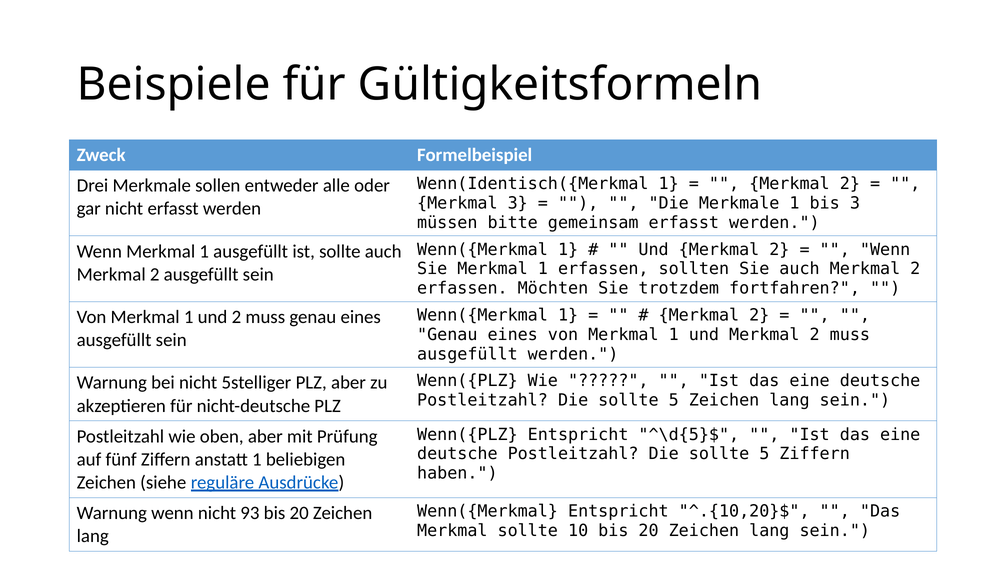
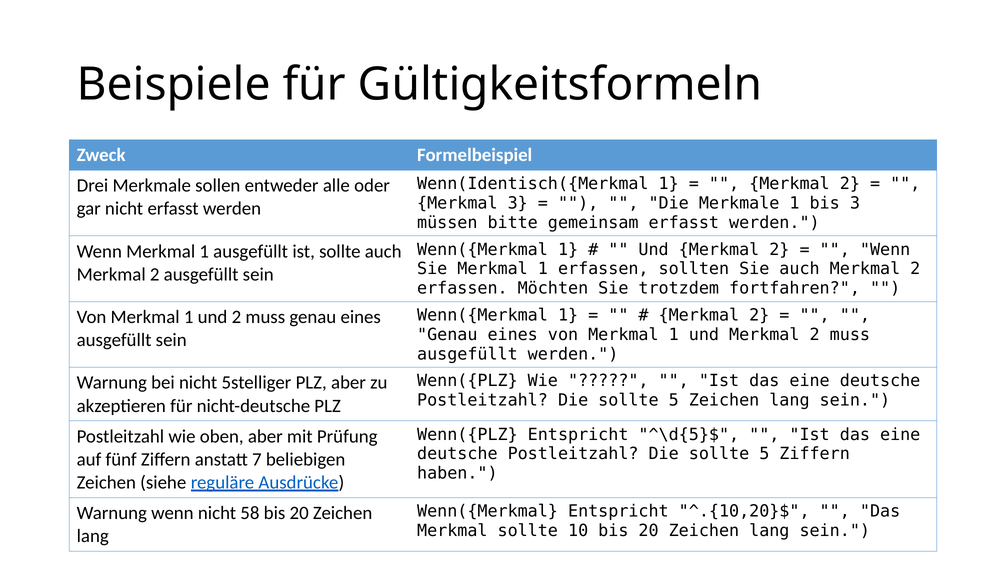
anstatt 1: 1 -> 7 (257, 459)
93: 93 -> 58 (250, 513)
